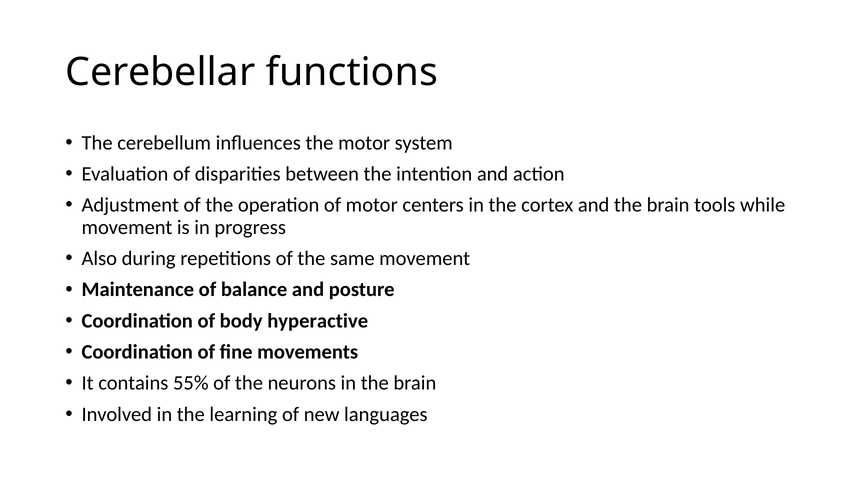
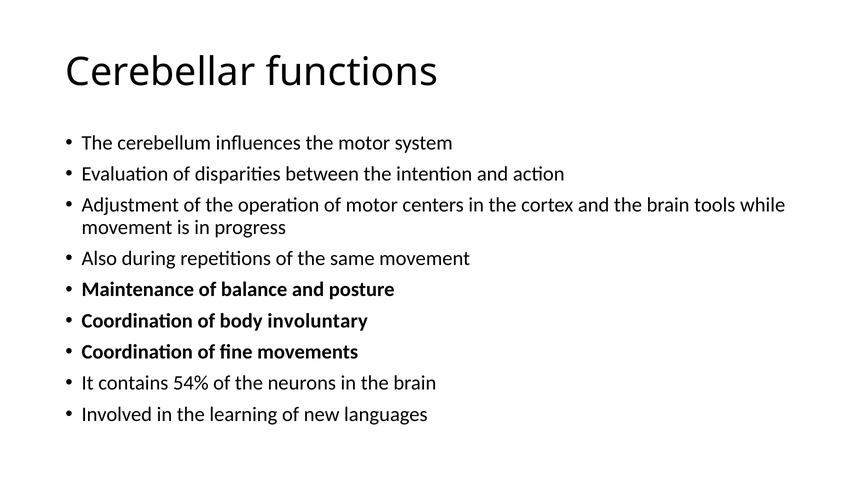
hyperactive: hyperactive -> involuntary (318, 321)
55%: 55% -> 54% (191, 383)
